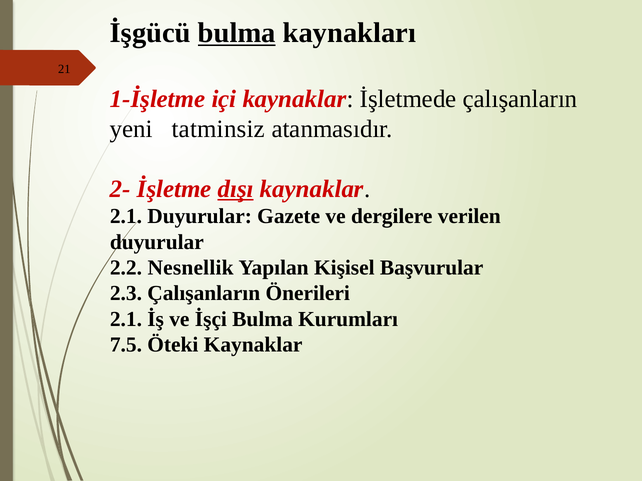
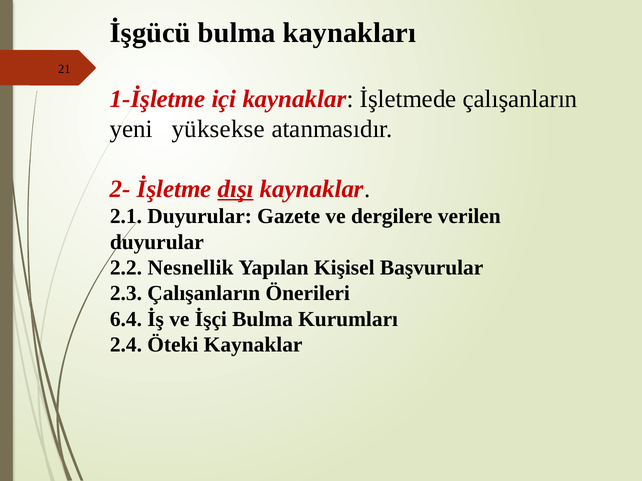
bulma underline: present -> none (237, 33)
tatminsiz: tatminsiz -> yüksekse (218, 129)
2.1: 2.1 -> 6.4 (126, 319)
7.5: 7.5 -> 2.4 (126, 345)
